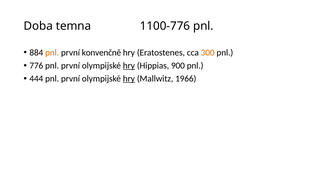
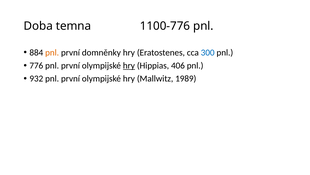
konvenčně: konvenčně -> domněnky (101, 52)
300 colour: orange -> blue (208, 52)
900: 900 -> 406 (178, 65)
444: 444 -> 932 (36, 78)
hry underline: present -> none (129, 78)
1966: 1966 -> 1989 (186, 78)
